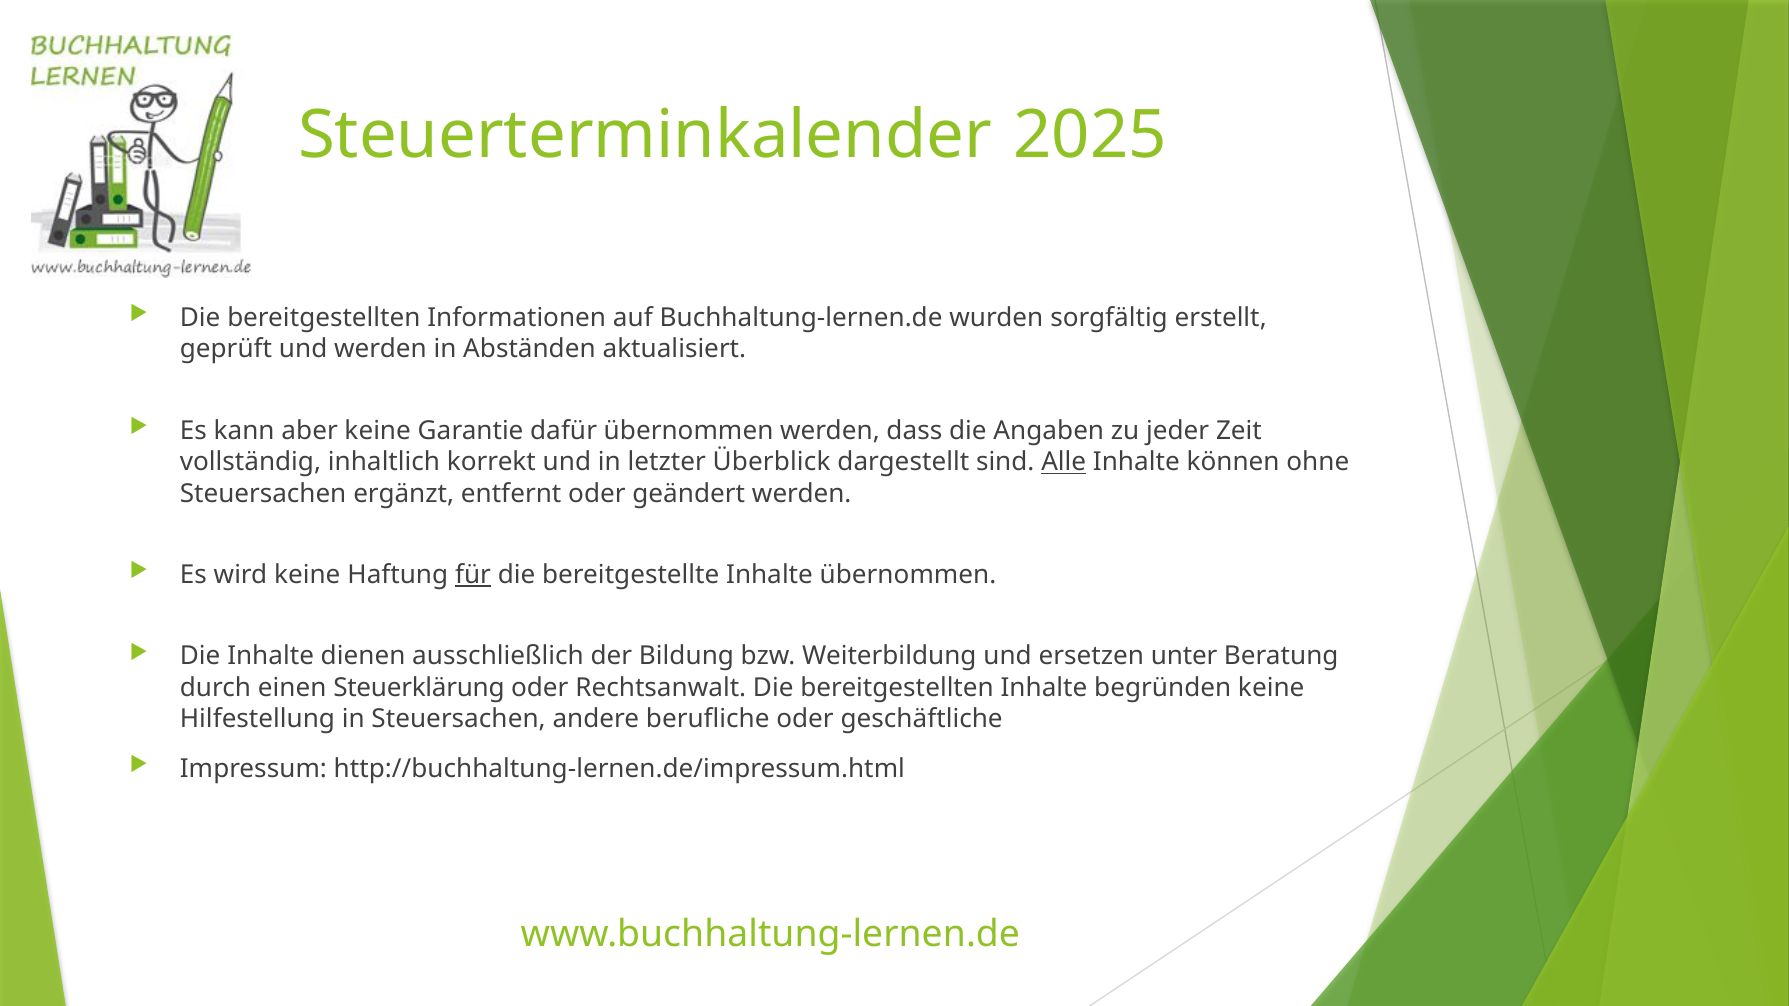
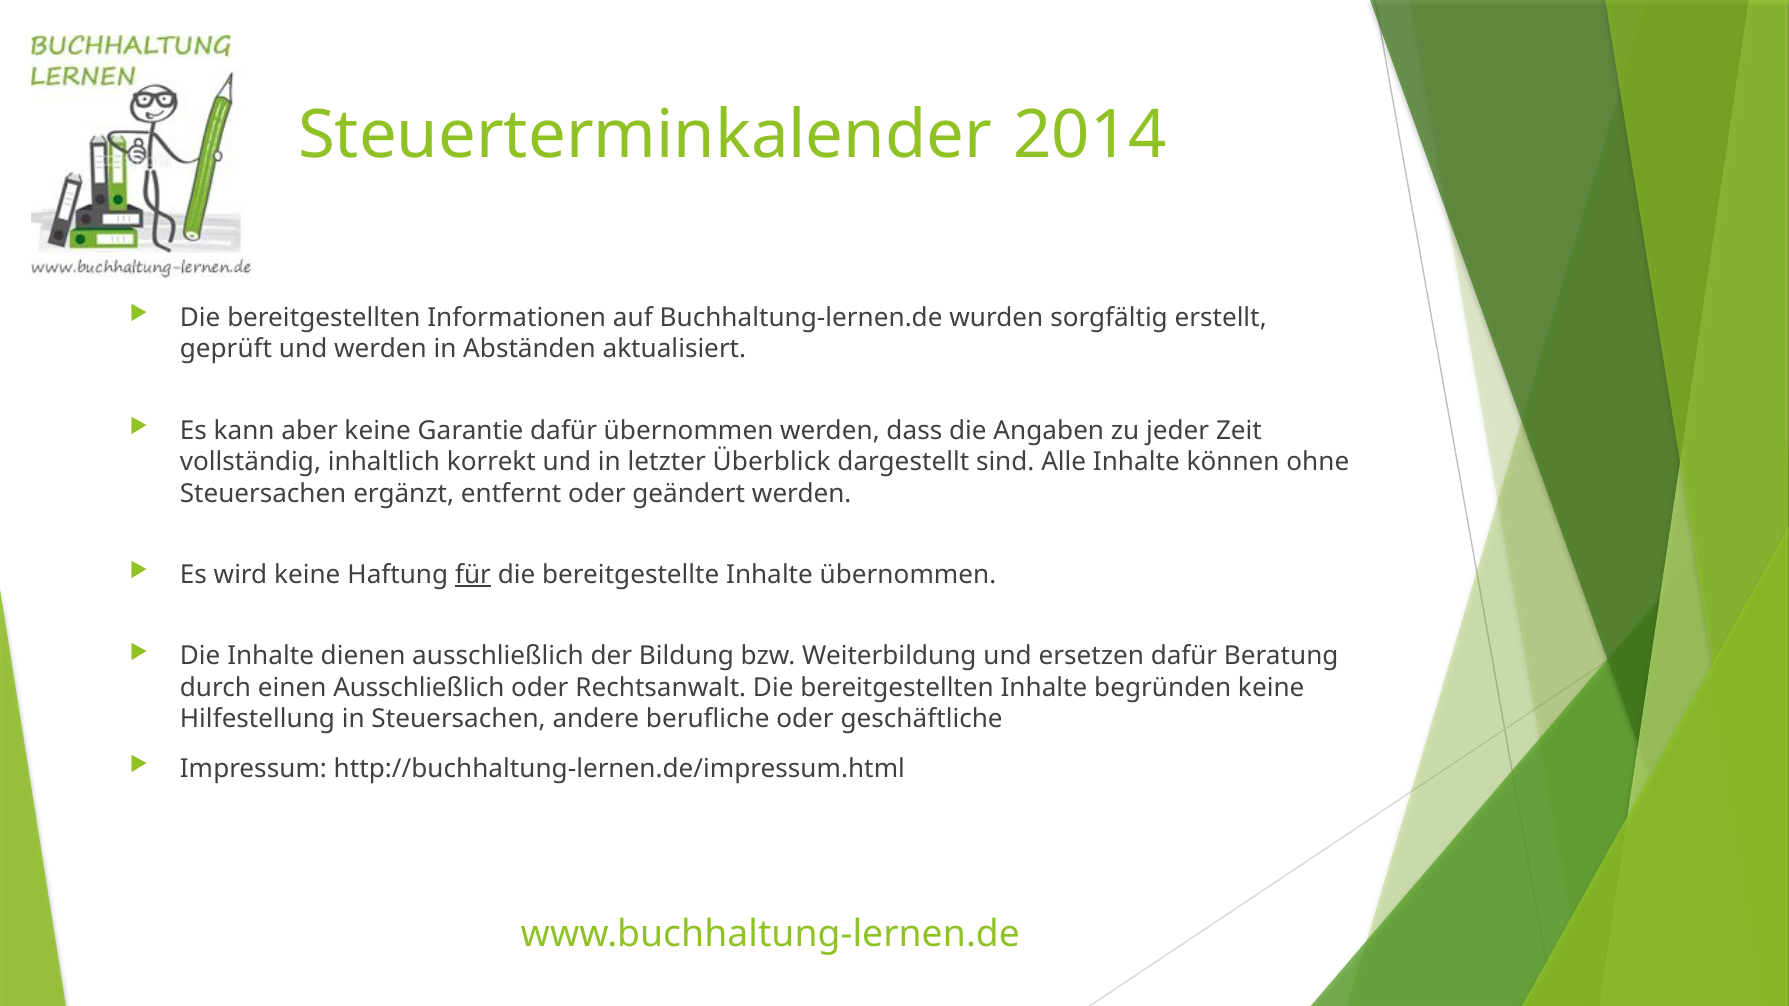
2025: 2025 -> 2014 (1090, 135)
Alle underline: present -> none (1064, 462)
ersetzen unter: unter -> dafür (1184, 656)
einen Steuerklärung: Steuerklärung -> Ausschließlich (419, 688)
